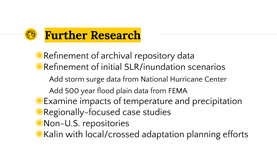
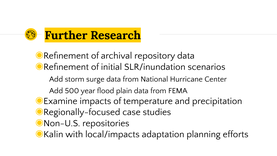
local/crossed: local/crossed -> local/impacts (112, 134)
